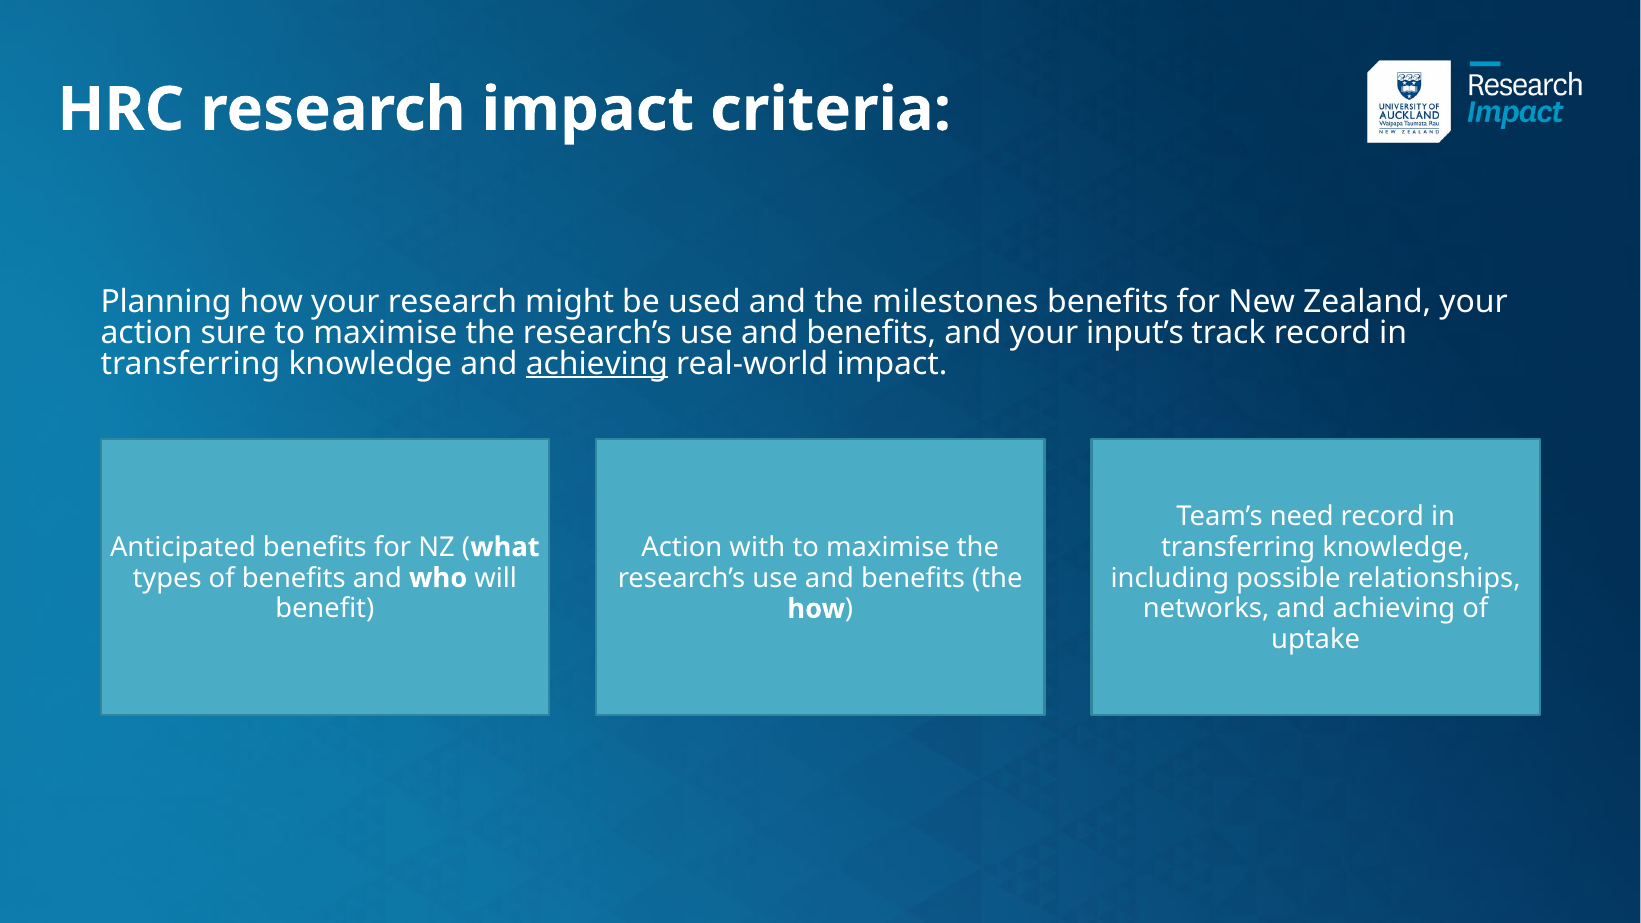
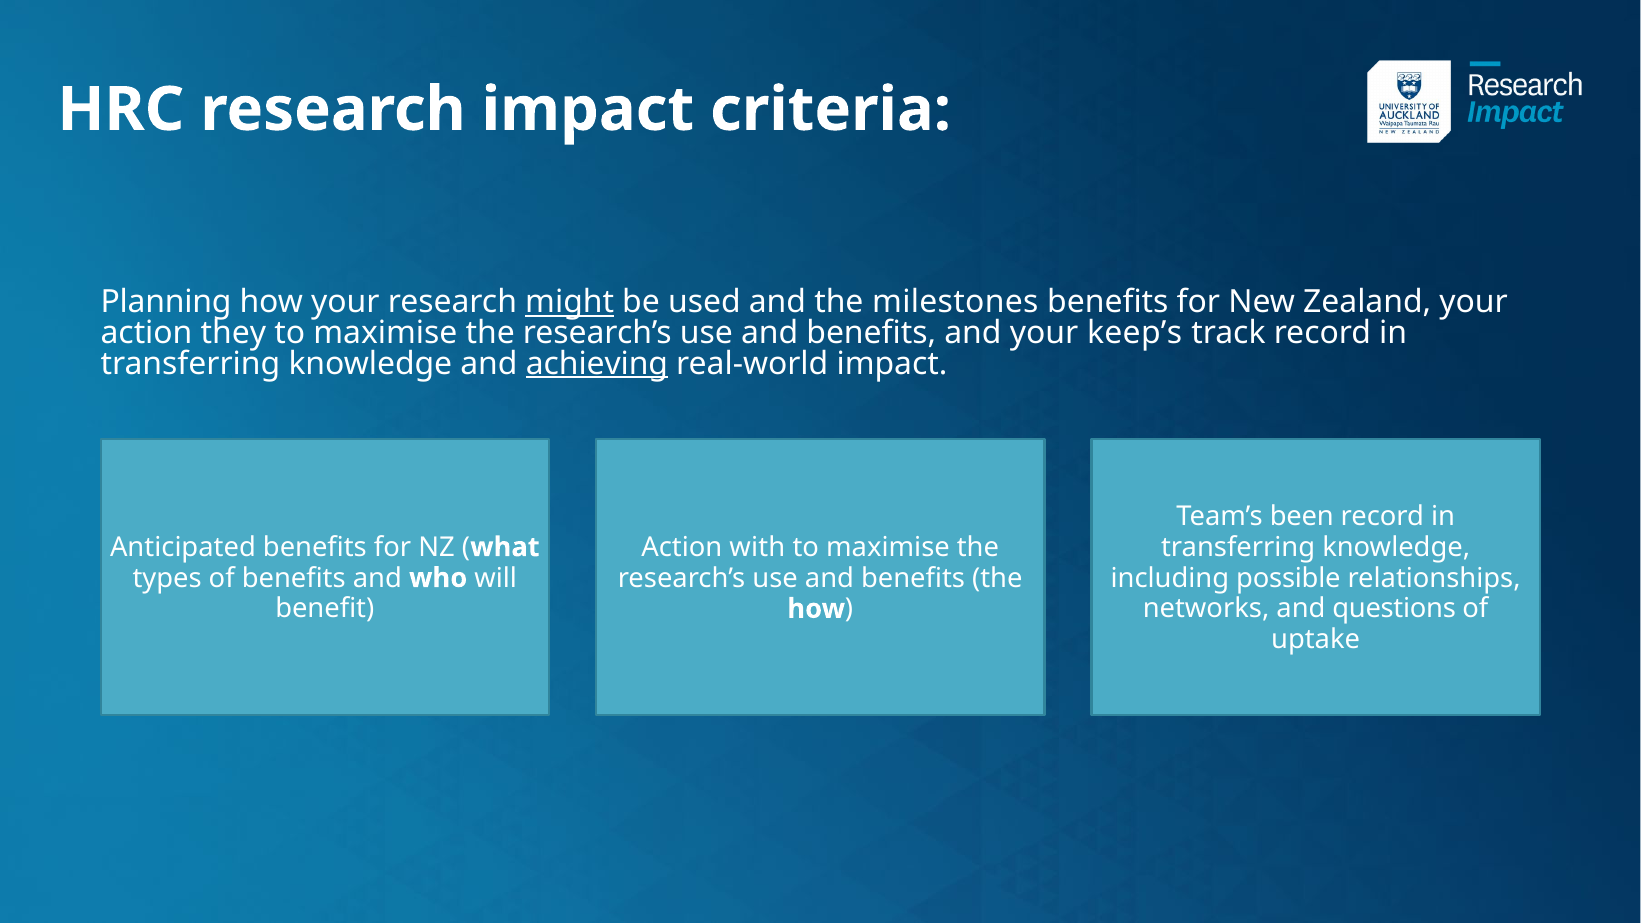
might underline: none -> present (570, 302)
sure: sure -> they (233, 333)
input’s: input’s -> keep’s (1135, 333)
need: need -> been (1302, 516)
networks and achieving: achieving -> questions (1394, 609)
